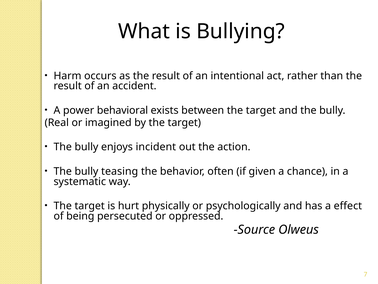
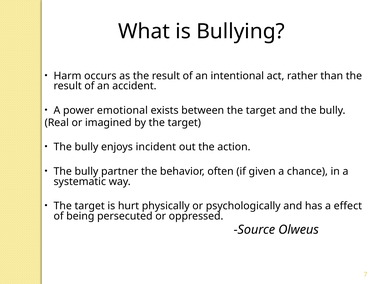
behavioral: behavioral -> emotional (122, 110)
teasing: teasing -> partner (120, 171)
